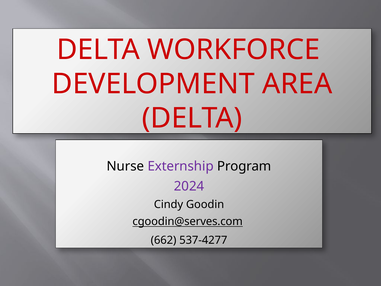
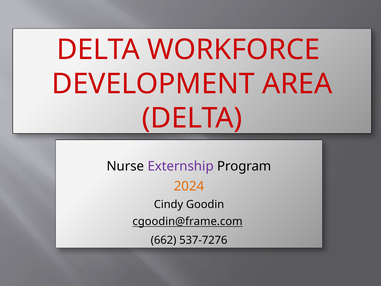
2024 colour: purple -> orange (189, 186)
cgoodin@serves.com: cgoodin@serves.com -> cgoodin@frame.com (188, 221)
537-4277: 537-4277 -> 537-7276 (203, 240)
